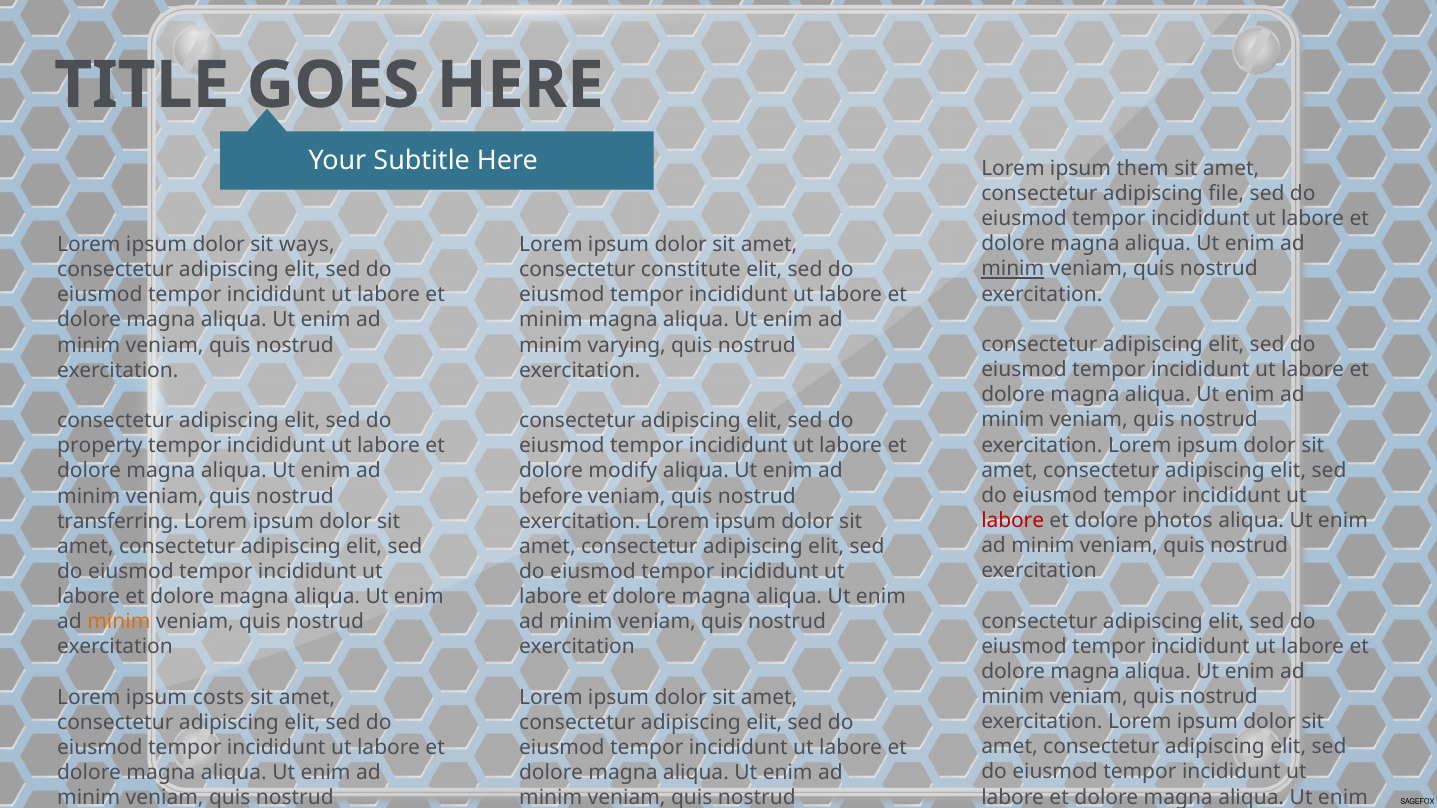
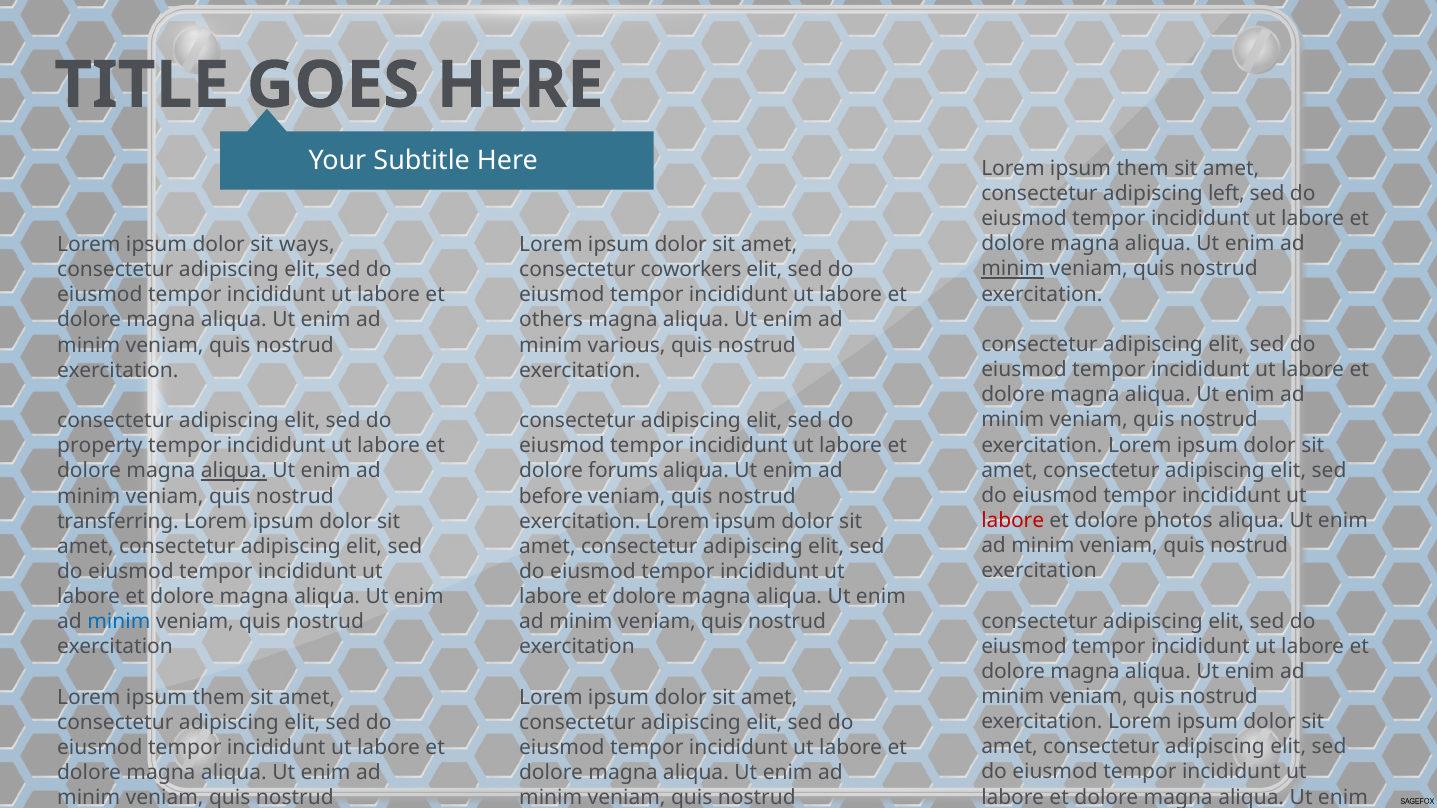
file: file -> left (1226, 194)
constitute: constitute -> coworkers (691, 270)
minim: minim -> others (551, 320)
varying: varying -> various (627, 345)
aliqua underline: none -> present (234, 471)
modify: modify -> forums (623, 471)
minim colour: orange -> blue (119, 622)
costs: costs -> them (219, 698)
